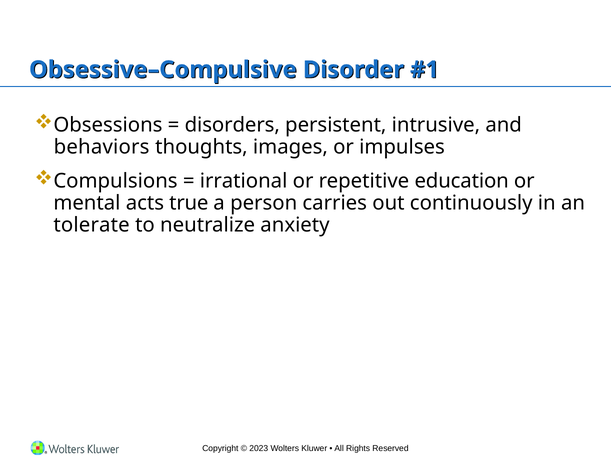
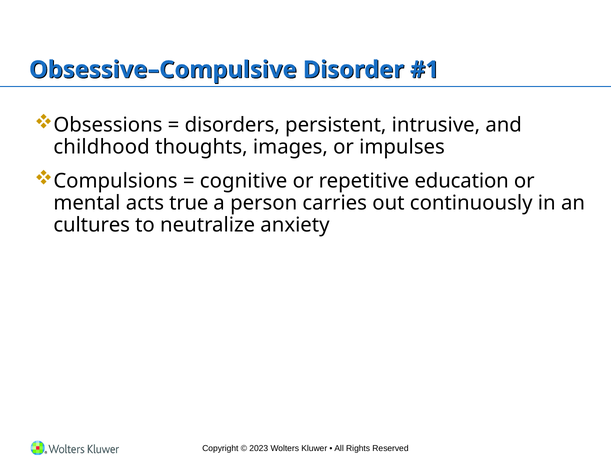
behaviors: behaviors -> childhood (102, 147)
irrational: irrational -> cognitive (244, 181)
tolerate: tolerate -> cultures (92, 225)
